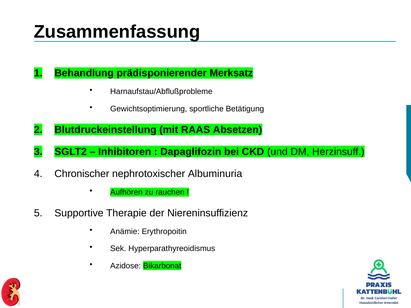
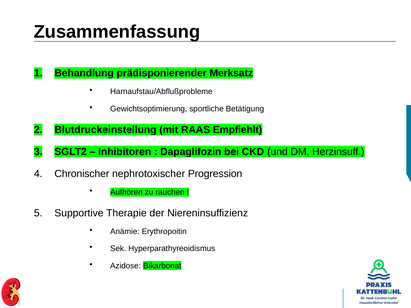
Absetzen: Absetzen -> Empfiehlt (238, 130)
Albuminuria: Albuminuria -> Progression (215, 174)
